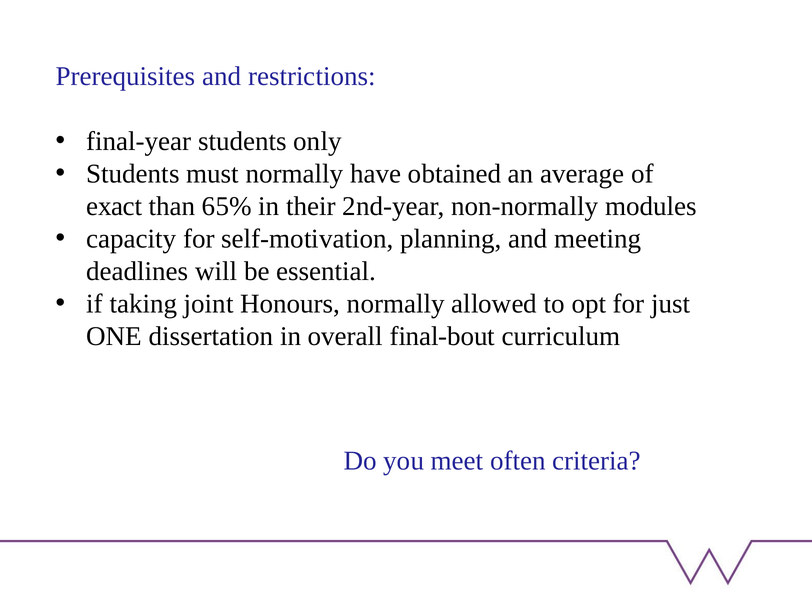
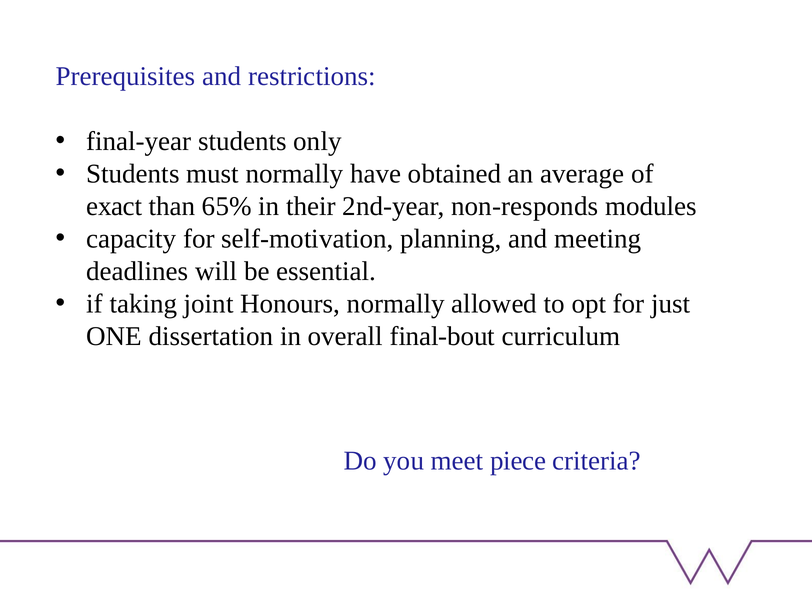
non-normally: non-normally -> non-responds (525, 206)
often: often -> piece (518, 461)
